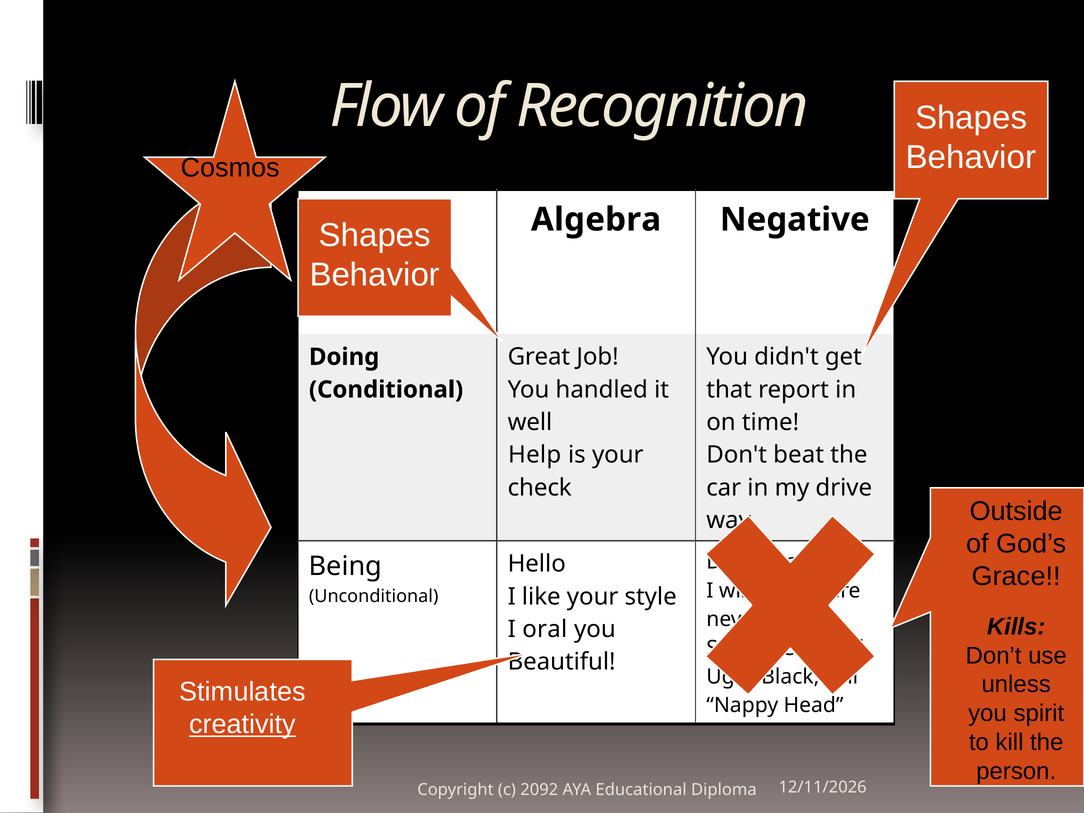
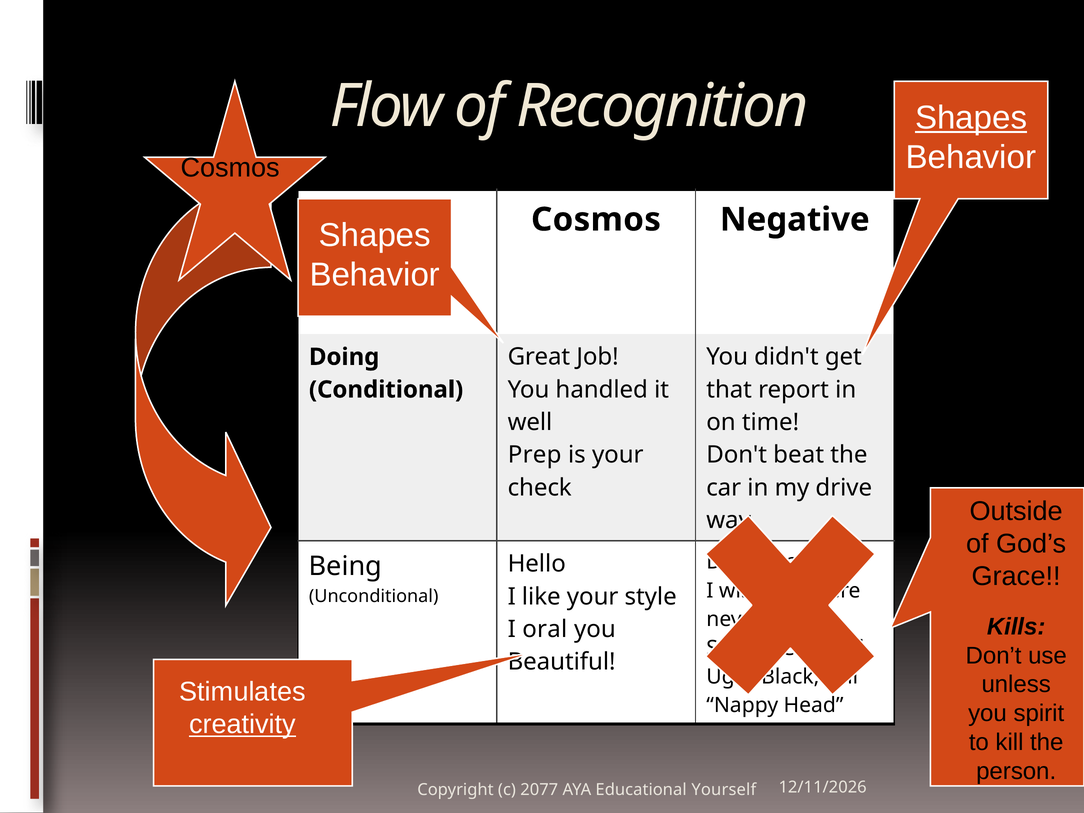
Shapes underline: none -> present (971, 118)
Algebra: Algebra -> Cosmos (596, 220)
Help: Help -> Prep (535, 455)
2092: 2092 -> 2077 (539, 790)
Diploma: Diploma -> Yourself (724, 790)
